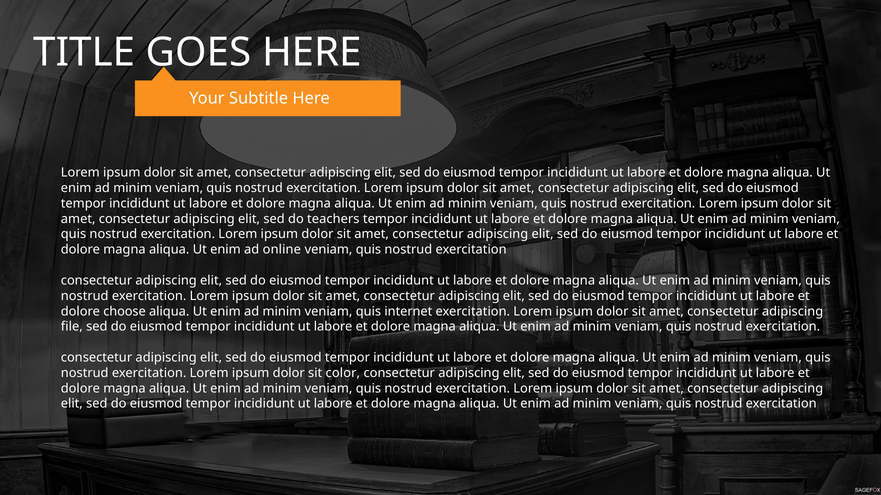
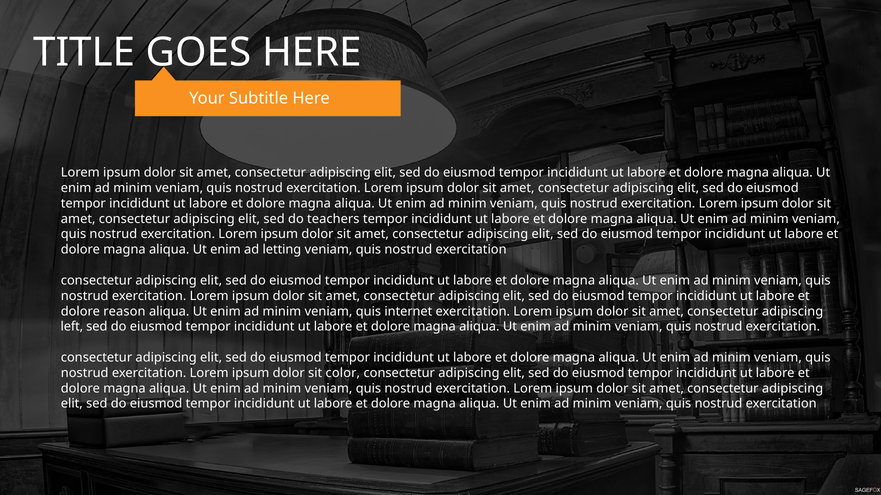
online: online -> letting (282, 250)
choose: choose -> reason (124, 312)
file: file -> left (72, 327)
